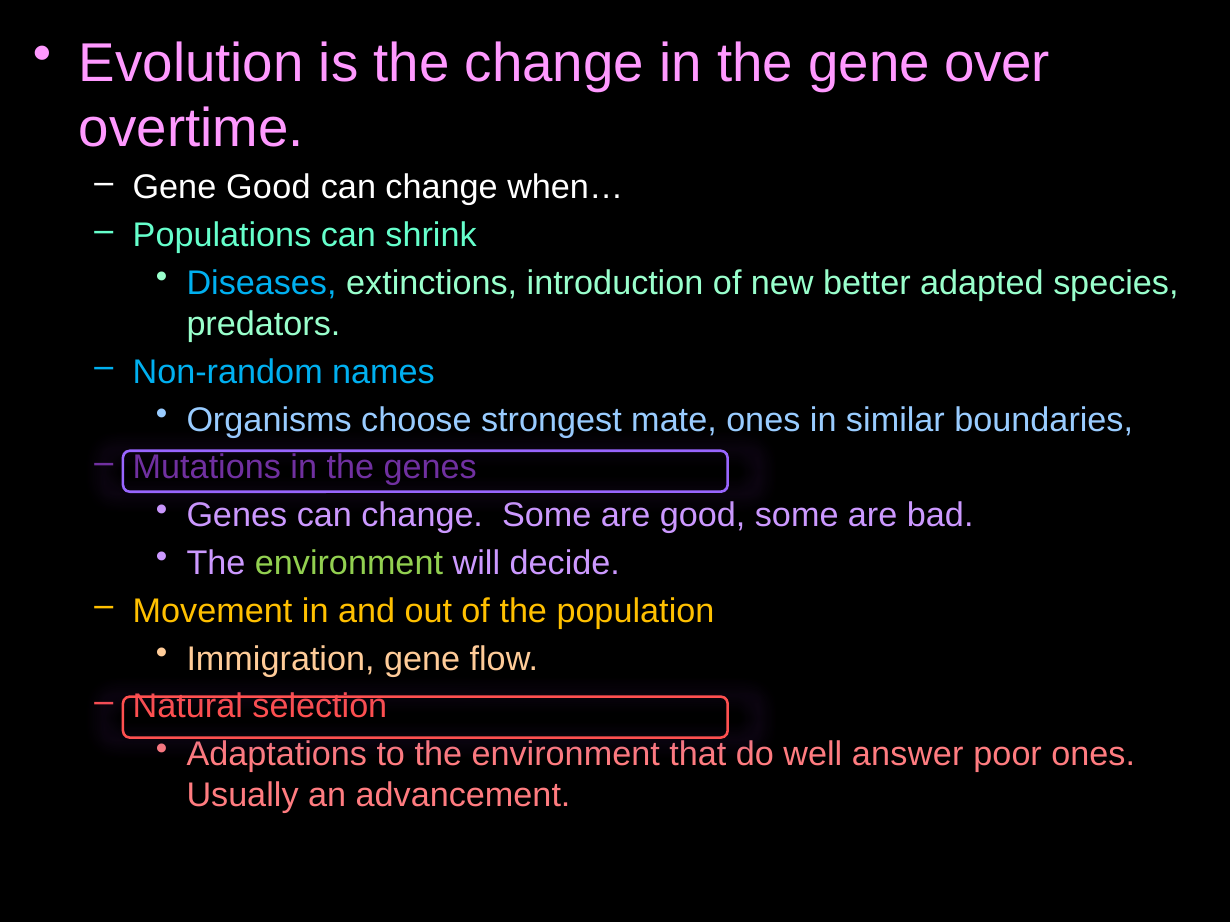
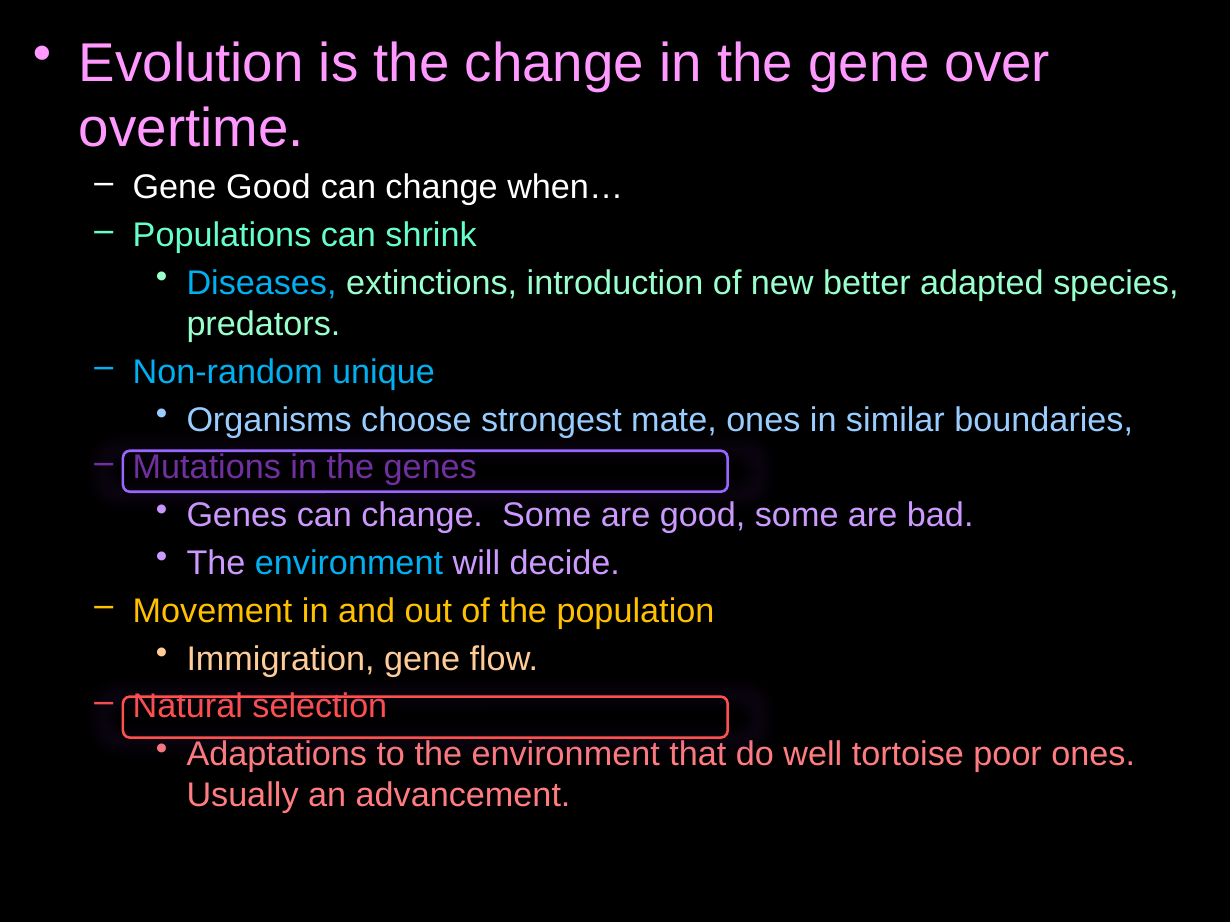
names: names -> unique (383, 372)
environment colour: light green -> light blue (349, 564)
answer: answer -> tortoise (908, 755)
